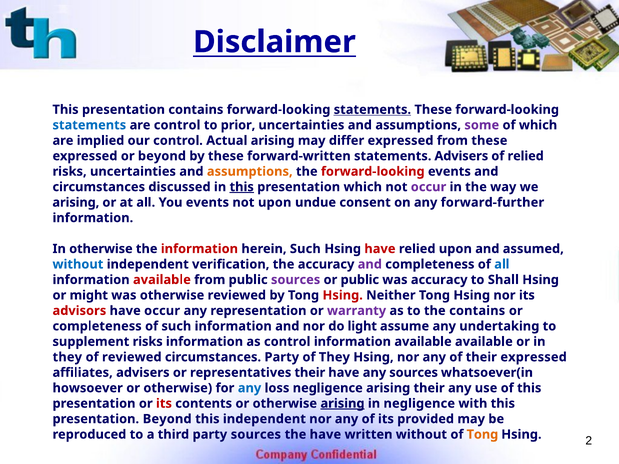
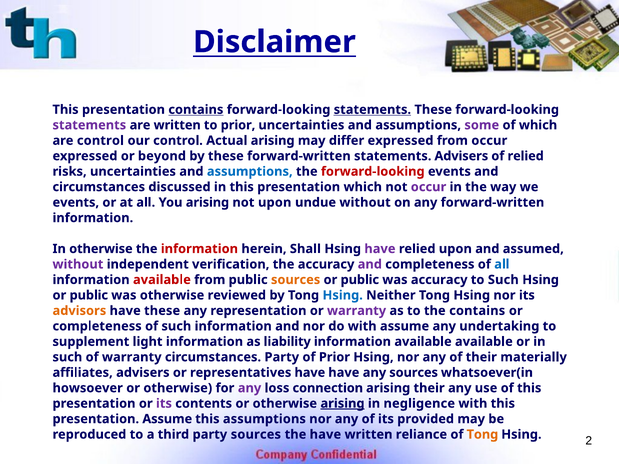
contains underline: none -> present (196, 110)
statements colour: blue -> purple (89, 125)
are control: control -> written (177, 125)
are implied: implied -> control (100, 141)
from these: these -> occur (489, 141)
assumptions colour: orange -> blue (250, 172)
this underline: present -> none (242, 187)
arising: arising -> events (76, 203)
You events: events -> arising (207, 203)
undue consent: consent -> without (365, 203)
any forward-further: forward-further -> forward-written (492, 203)
herein Such: Such -> Shall (305, 249)
have colour: red -> purple (380, 249)
without colour: blue -> purple (78, 264)
sources colour: purple -> orange (296, 280)
to Shall: Shall -> Such (503, 280)
might: might -> public (89, 295)
Hsing colour: red -> blue (343, 295)
advisors colour: red -> orange (79, 311)
have occur: occur -> these (162, 311)
do light: light -> with (362, 326)
supplement risks: risks -> light (148, 342)
as control: control -> liability (287, 342)
they: they -> such (67, 357)
of reviewed: reviewed -> warranty (132, 357)
of They: They -> Prior (334, 357)
their expressed: expressed -> materially (534, 357)
representatives their: their -> have (310, 373)
any colour: blue -> purple (249, 388)
loss negligence: negligence -> connection (328, 388)
its colour: red -> purple (164, 404)
presentation Beyond: Beyond -> Assume (167, 419)
this independent: independent -> assumptions (264, 419)
written without: without -> reliance (421, 435)
